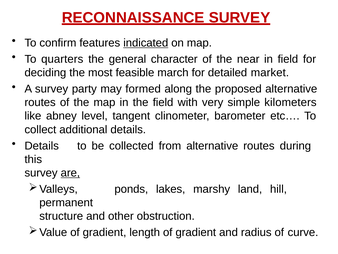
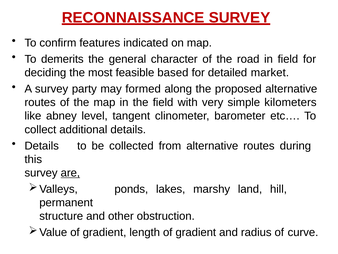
indicated underline: present -> none (146, 43)
quarters: quarters -> demerits (62, 59)
near: near -> road (248, 59)
march: march -> based (173, 73)
